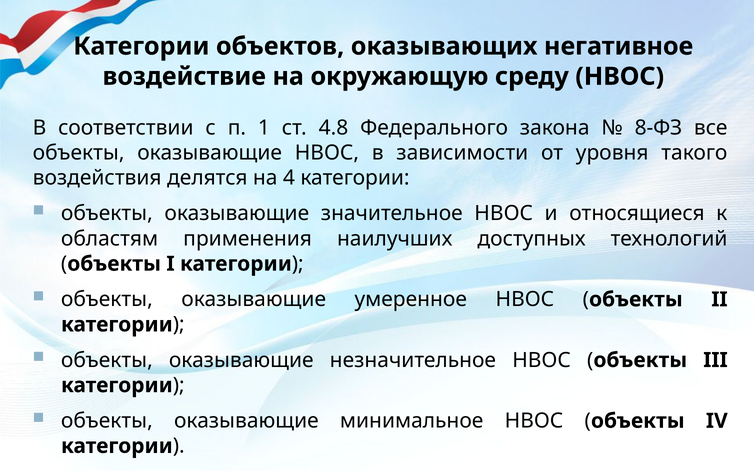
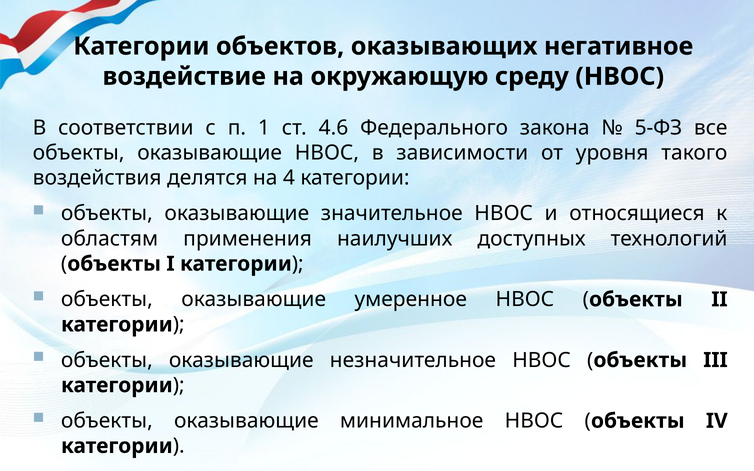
4.8: 4.8 -> 4.6 (333, 128)
8-ФЗ: 8-ФЗ -> 5-ФЗ (658, 128)
